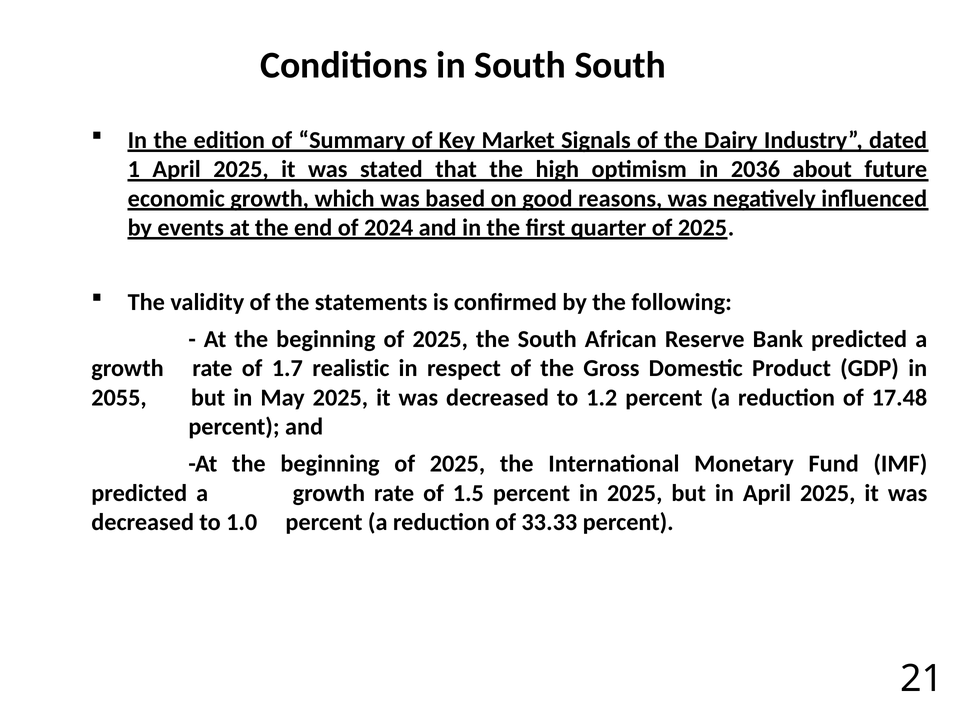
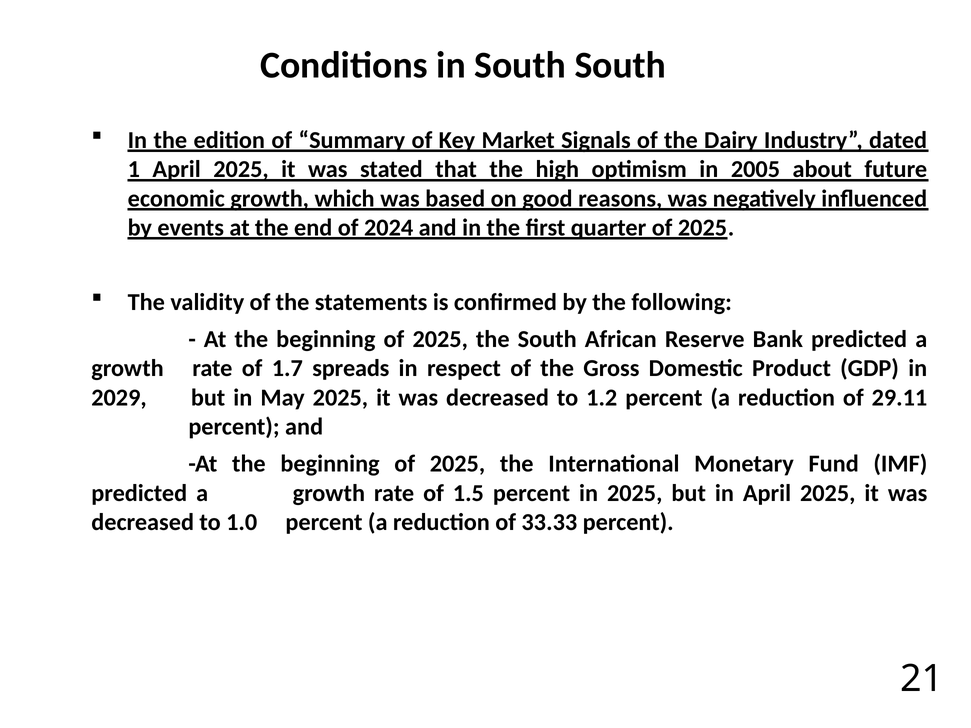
2036: 2036 -> 2005 (755, 170)
realistic: realistic -> spreads (351, 369)
2055: 2055 -> 2029 (119, 398)
17.48: 17.48 -> 29.11 (899, 398)
